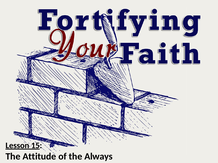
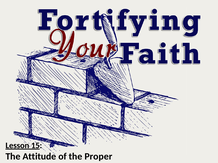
Always: Always -> Proper (98, 157)
